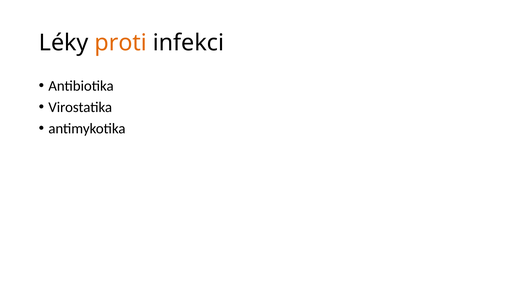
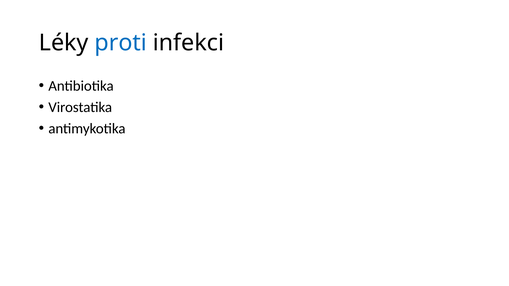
proti colour: orange -> blue (121, 43)
